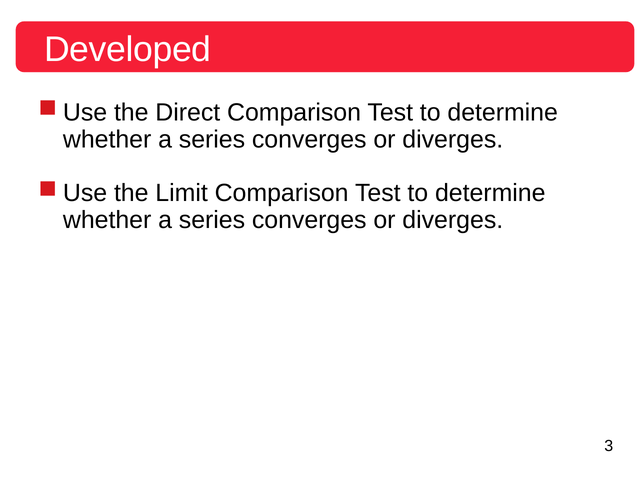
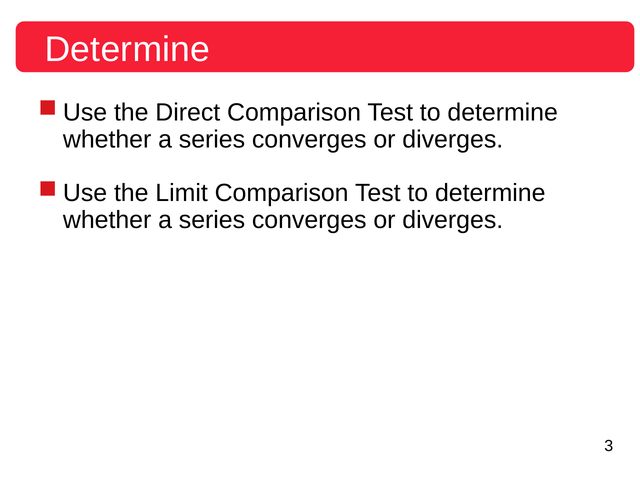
Developed: Developed -> Determine (127, 49)
